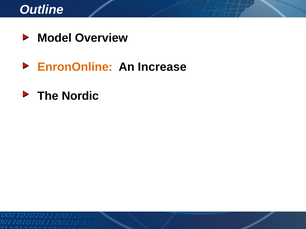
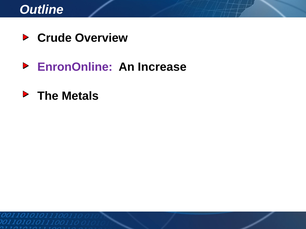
Model: Model -> Crude (54, 38)
EnronOnline colour: orange -> purple (75, 67)
Nordic: Nordic -> Metals (80, 96)
